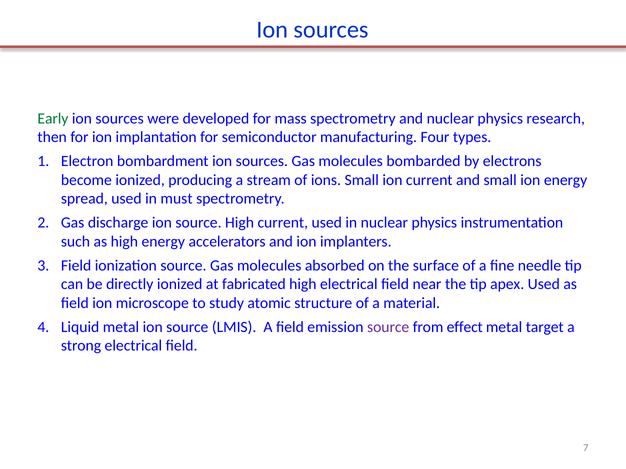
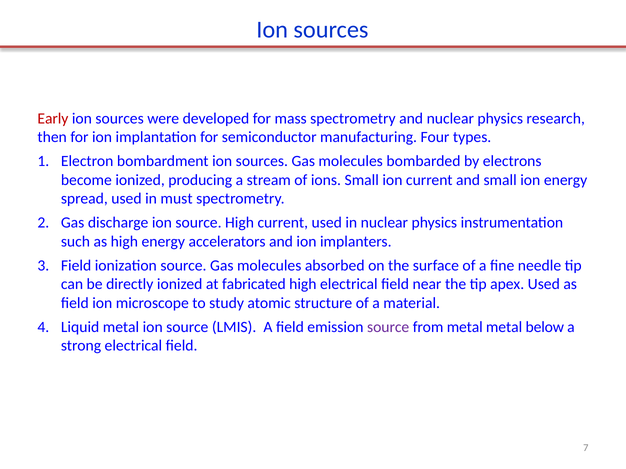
Early colour: green -> red (53, 119)
from effect: effect -> metal (465, 327)
target: target -> below (545, 327)
